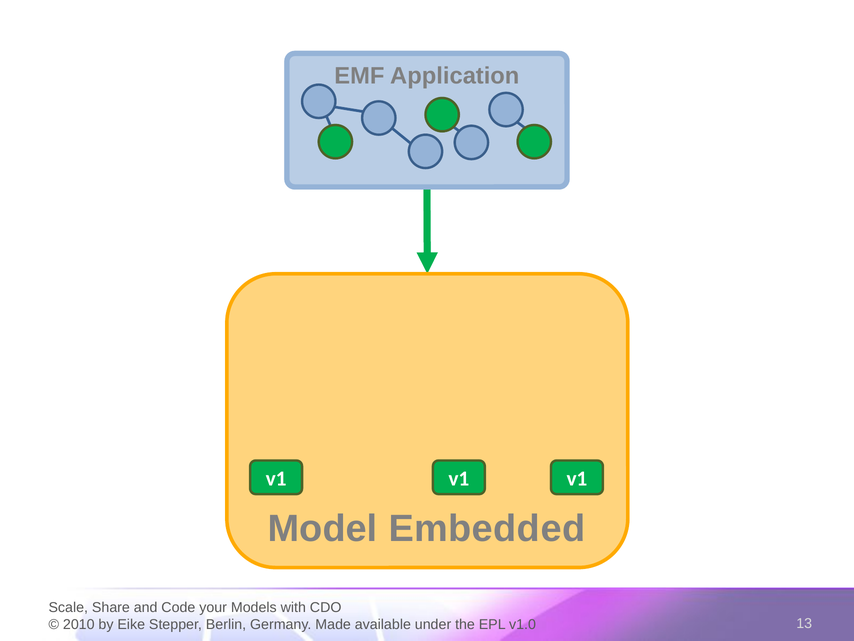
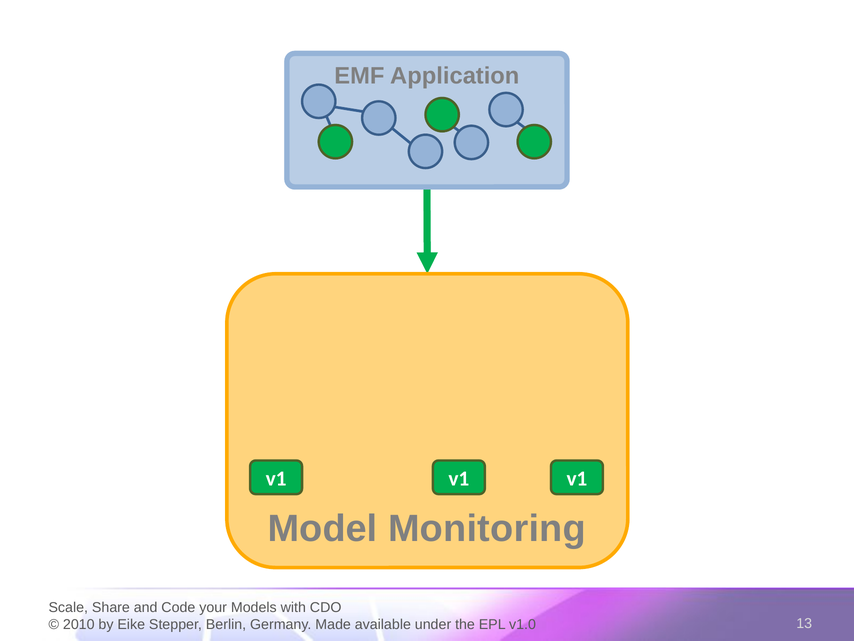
Embedded: Embedded -> Monitoring (487, 528)
